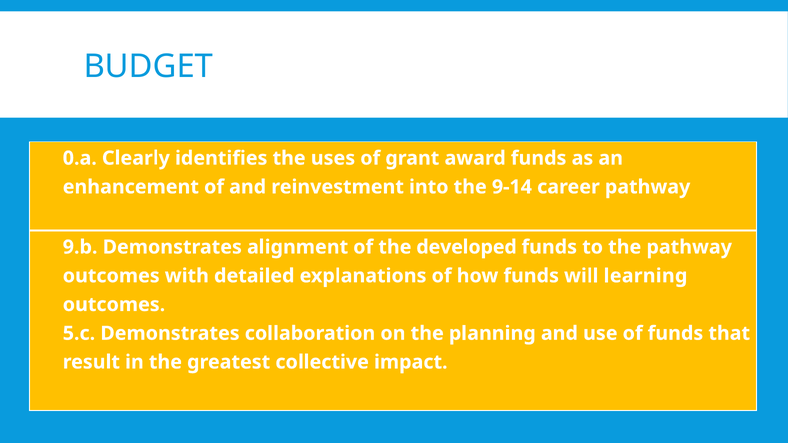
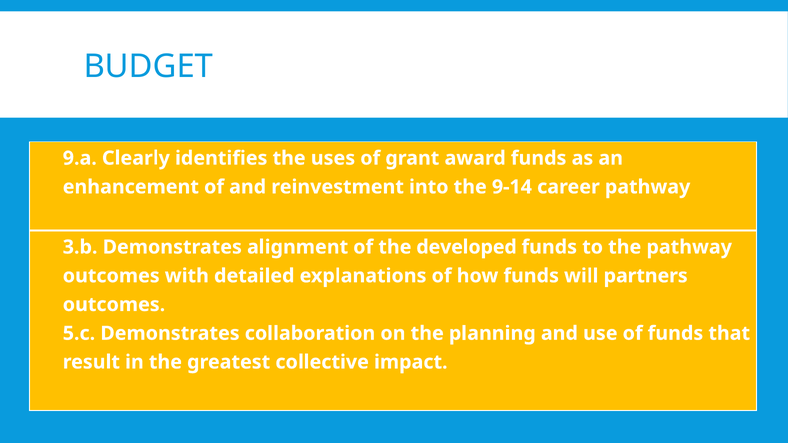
0.a: 0.a -> 9.a (80, 158)
9.b: 9.b -> 3.b (80, 247)
learning: learning -> partners (646, 276)
